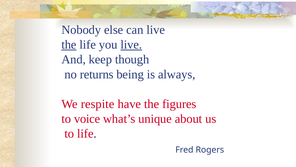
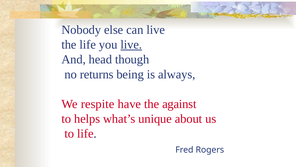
the underline: present -> none (69, 45)
keep: keep -> head (100, 59)
figures: figures -> against (179, 104)
voice: voice -> helps (87, 119)
